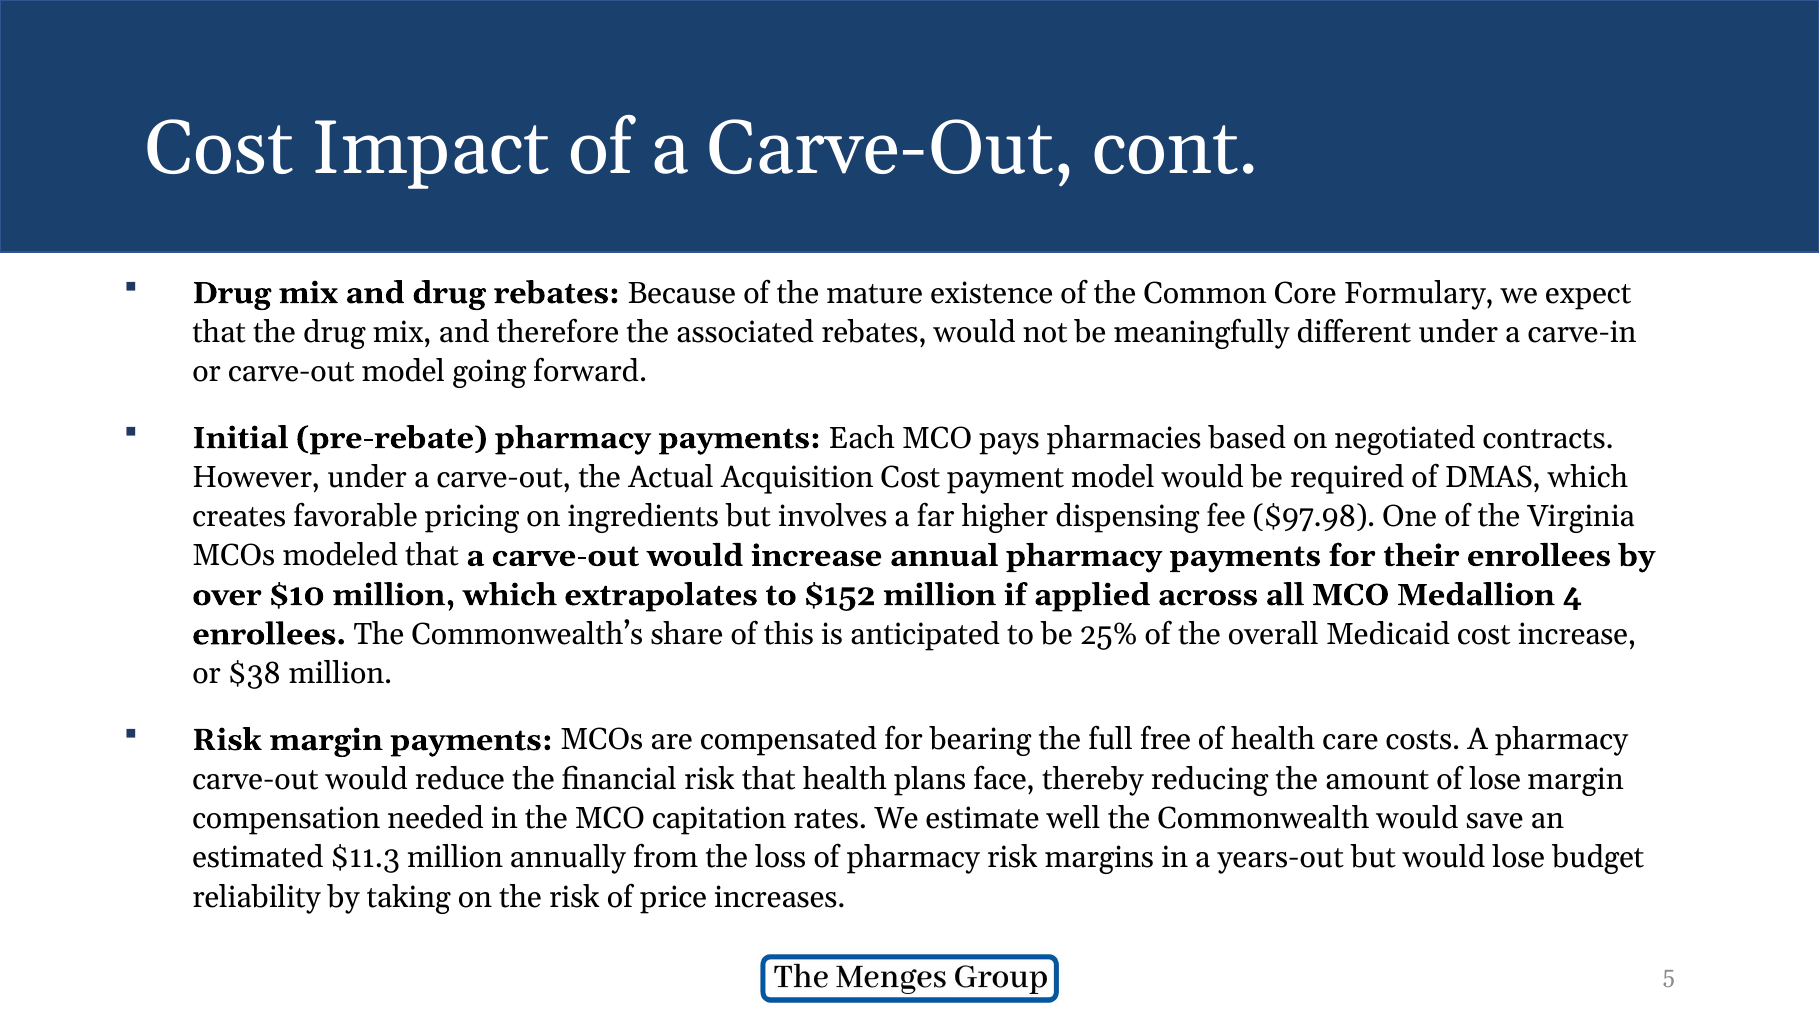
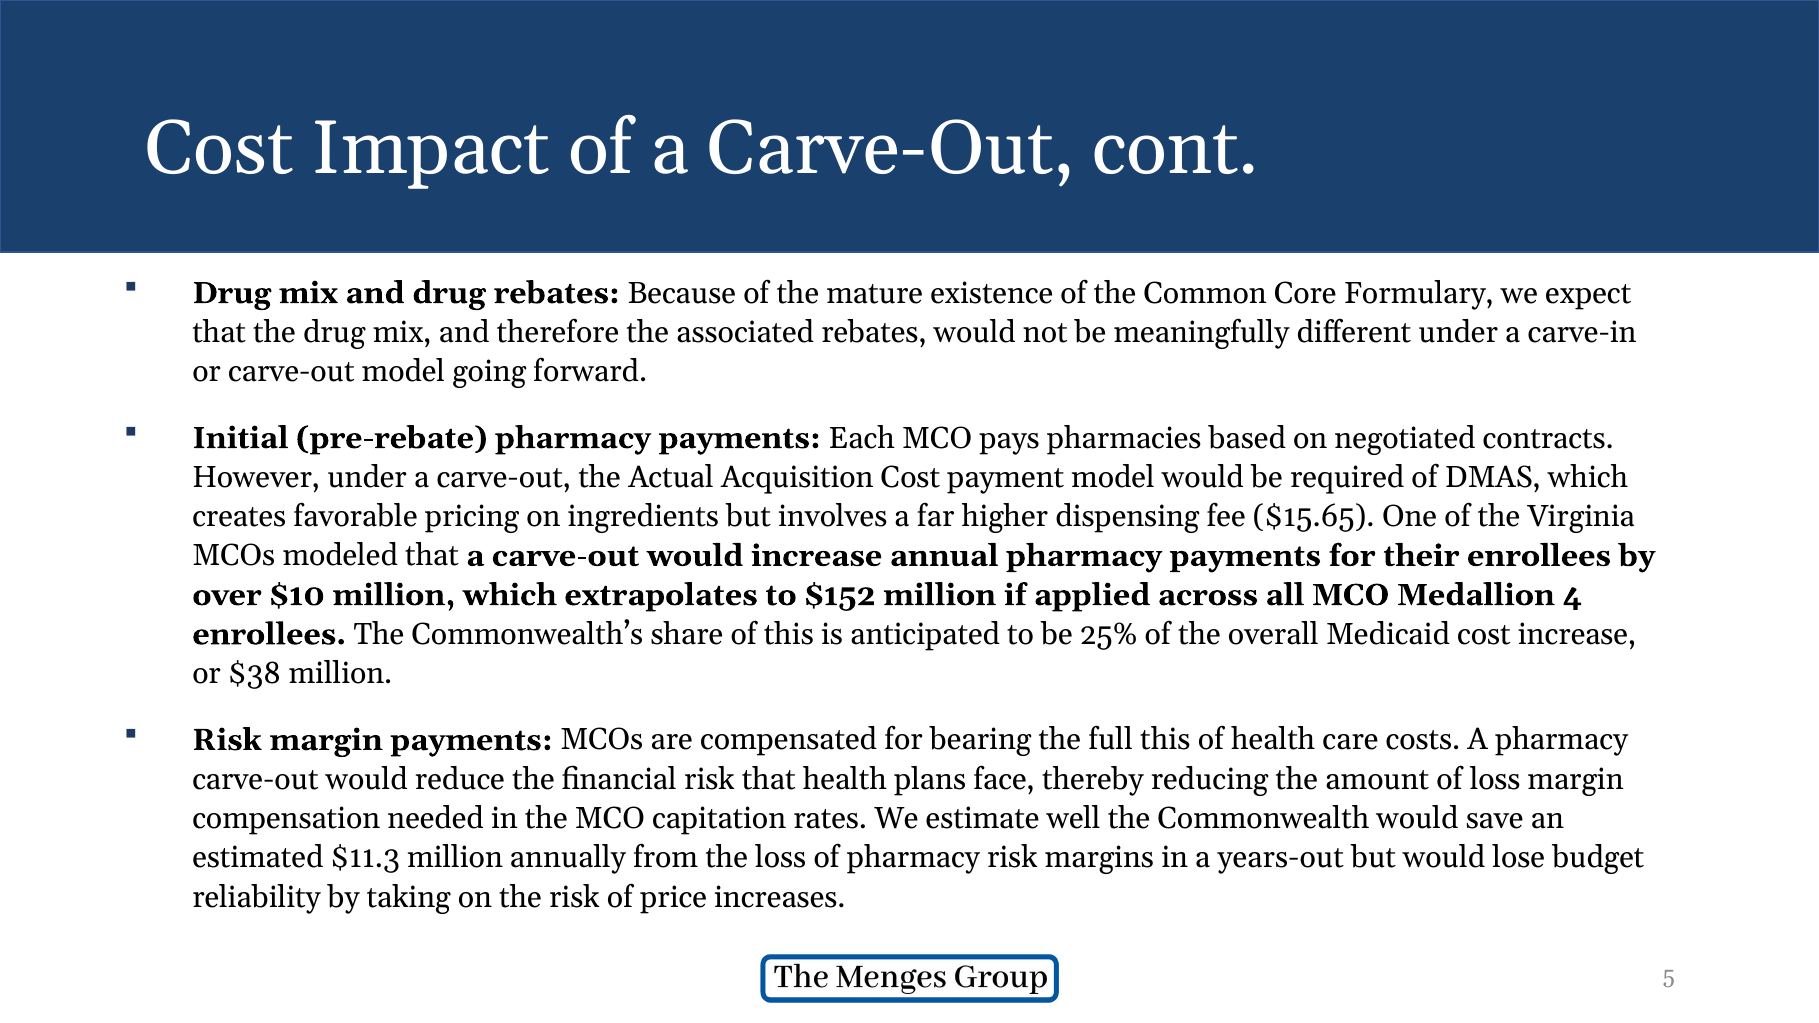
$97.98: $97.98 -> $15.65 (1314, 517)
full free: free -> this (1165, 740)
of lose: lose -> loss (1495, 779)
